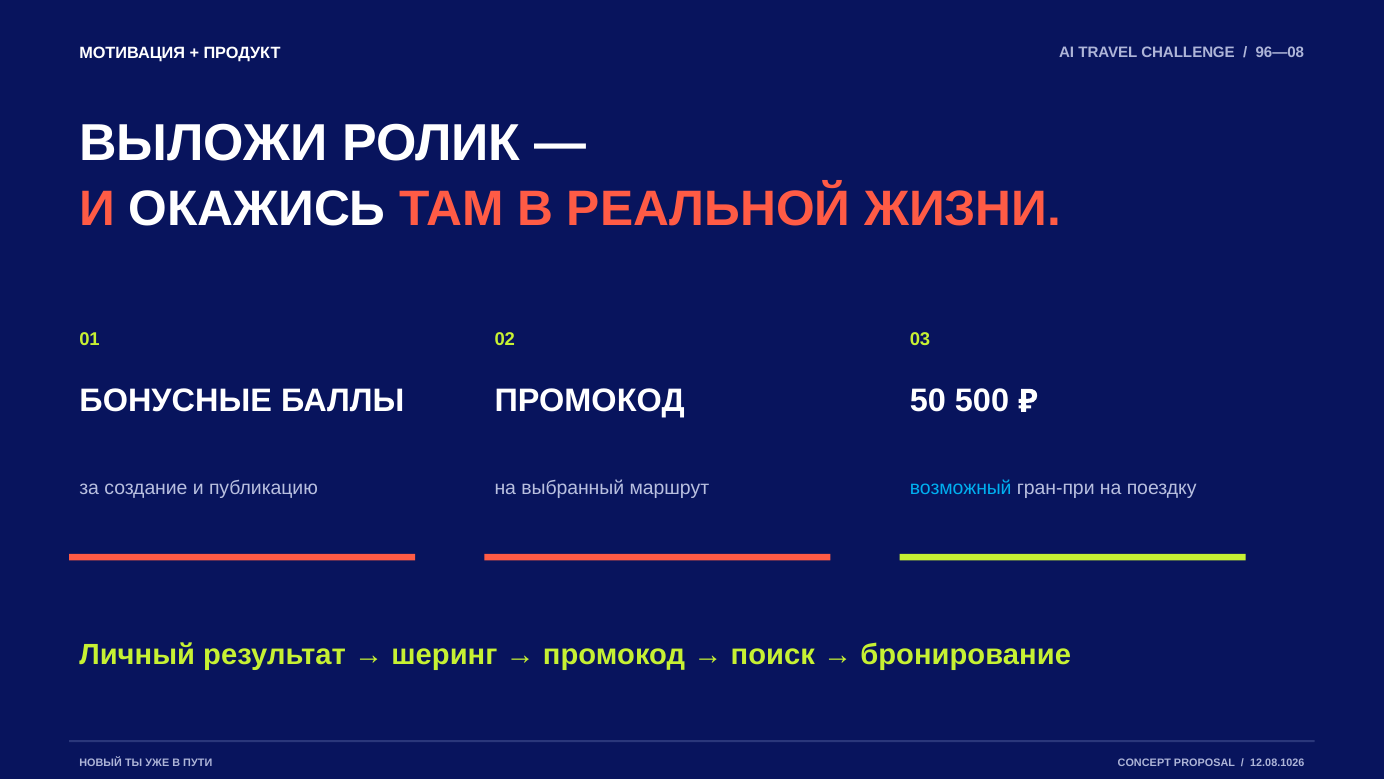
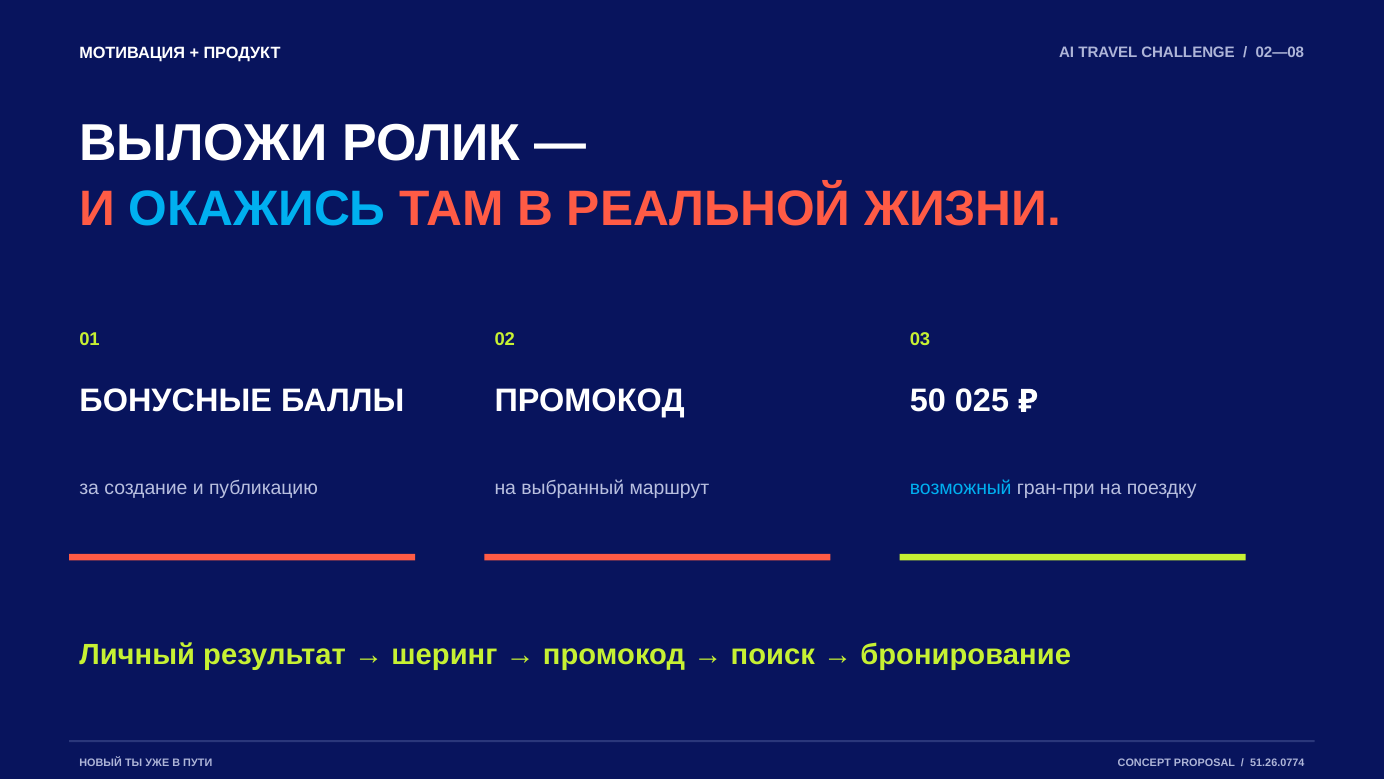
96—08: 96—08 -> 02—08 (1280, 52)
ОКАЖИСЬ colour: white -> light blue (257, 209)
500: 500 -> 025 (982, 401)
12.08.1026: 12.08.1026 -> 51.26.0774 (1277, 763)
